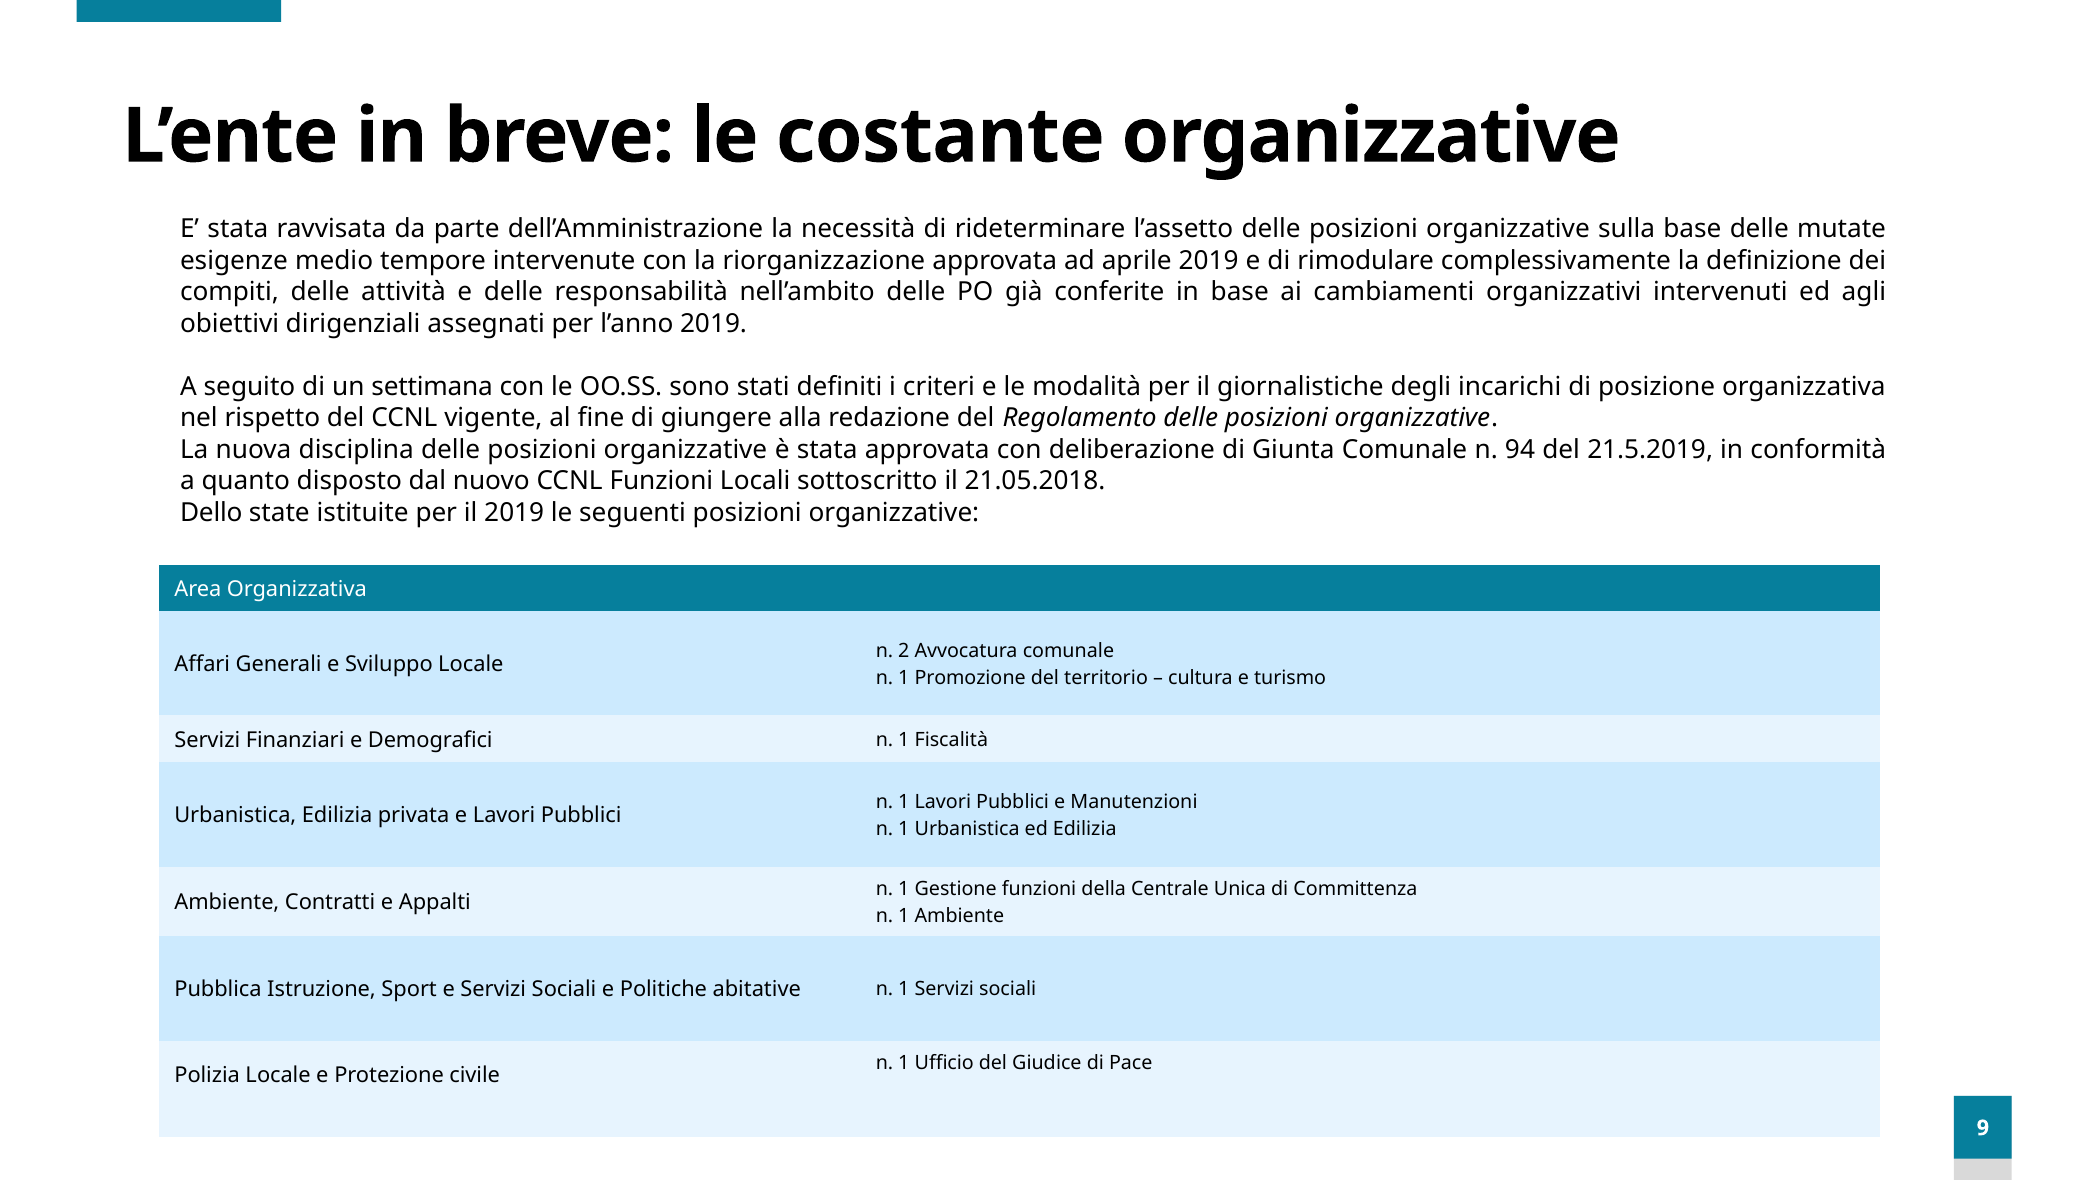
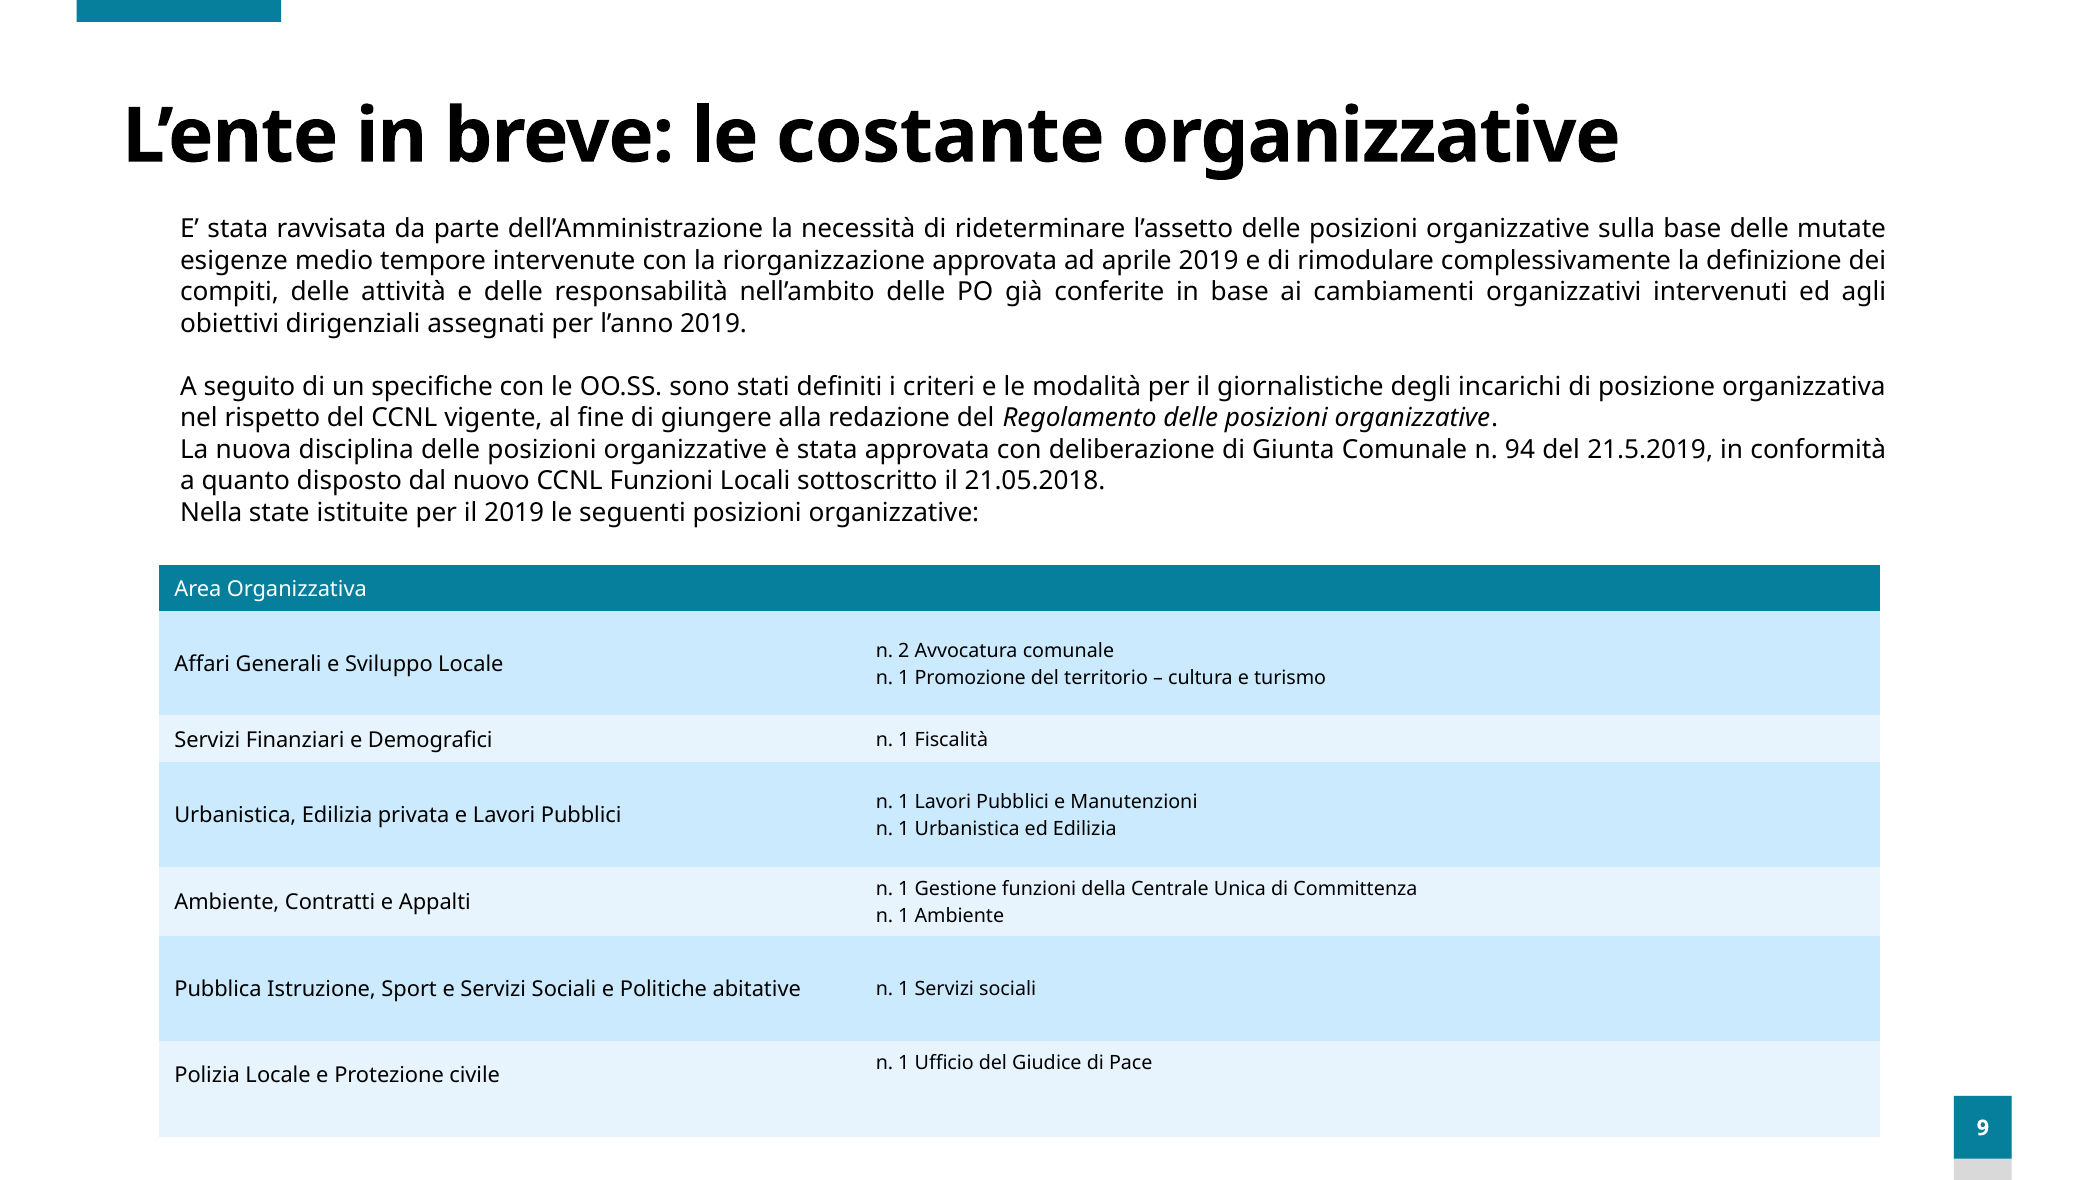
settimana: settimana -> specifiche (432, 386)
Dello: Dello -> Nella (211, 512)
